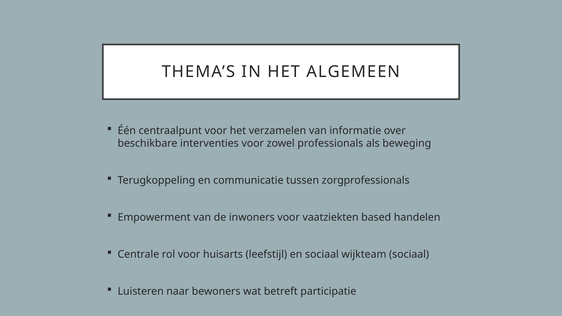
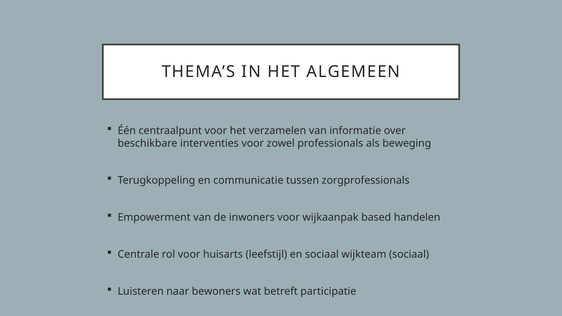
vaatziekten: vaatziekten -> wijkaanpak (331, 217)
